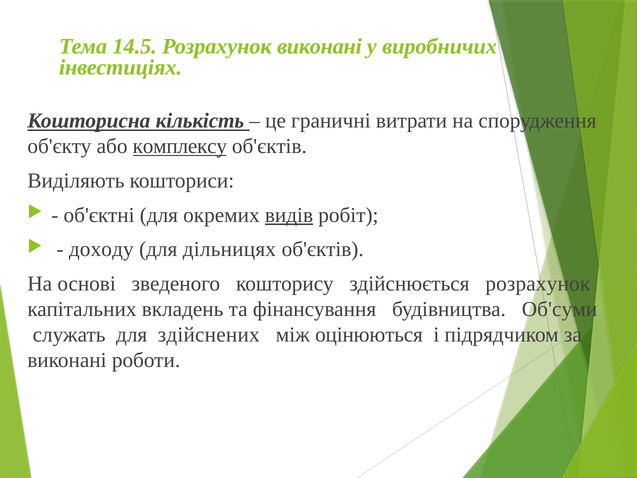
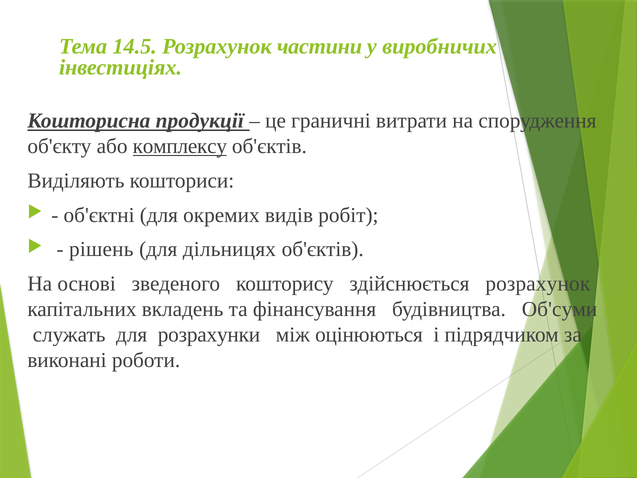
Розрахунок виконані: виконані -> частини (319, 46)
кількість: кількість -> продукції (200, 121)
видів underline: present -> none (289, 215)
доходу: доходу -> рішень (101, 249)
здійснених: здійснених -> розрахунки (209, 335)
